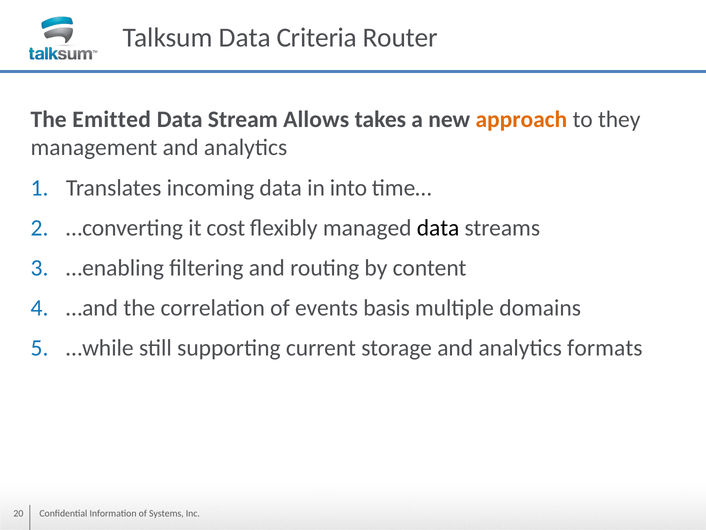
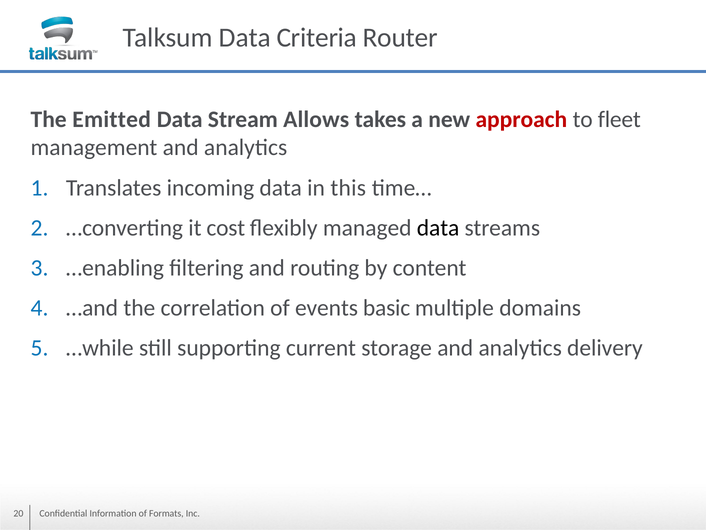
approach colour: orange -> red (521, 119)
they: they -> fleet (619, 119)
into: into -> this (348, 188)
basis: basis -> basic (387, 308)
formats: formats -> delivery (605, 348)
Systems: Systems -> Formats (166, 513)
